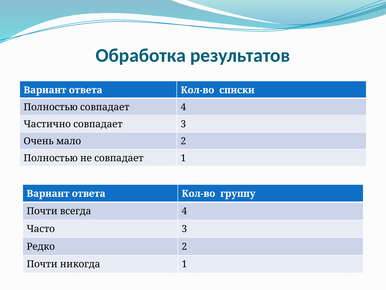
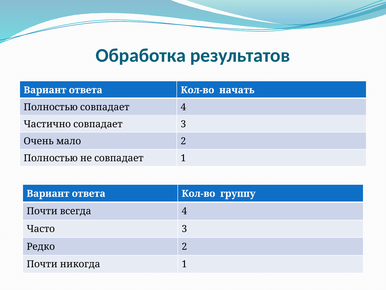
списки: списки -> начать (237, 90)
